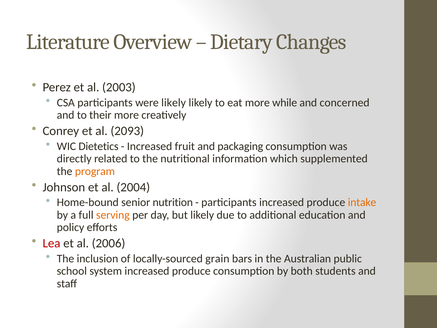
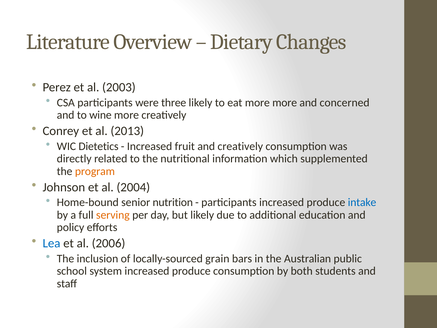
were likely: likely -> three (174, 103)
more while: while -> more (285, 103)
their: their -> wine (100, 115)
2093: 2093 -> 2013 (127, 131)
and packaging: packaging -> creatively (240, 146)
intake colour: orange -> blue (362, 202)
Lea colour: red -> blue (52, 243)
